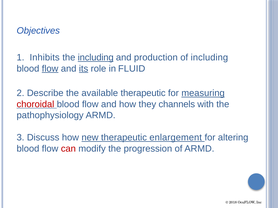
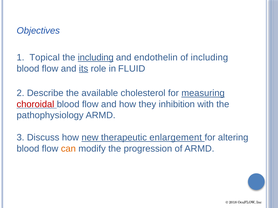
Inhibits: Inhibits -> Topical (45, 58)
production: production -> endothelin (156, 58)
flow underline: present -> none (50, 69)
available therapeutic: therapeutic -> cholesterol (143, 93)
channels: channels -> inhibition (177, 104)
can colour: red -> orange (68, 149)
